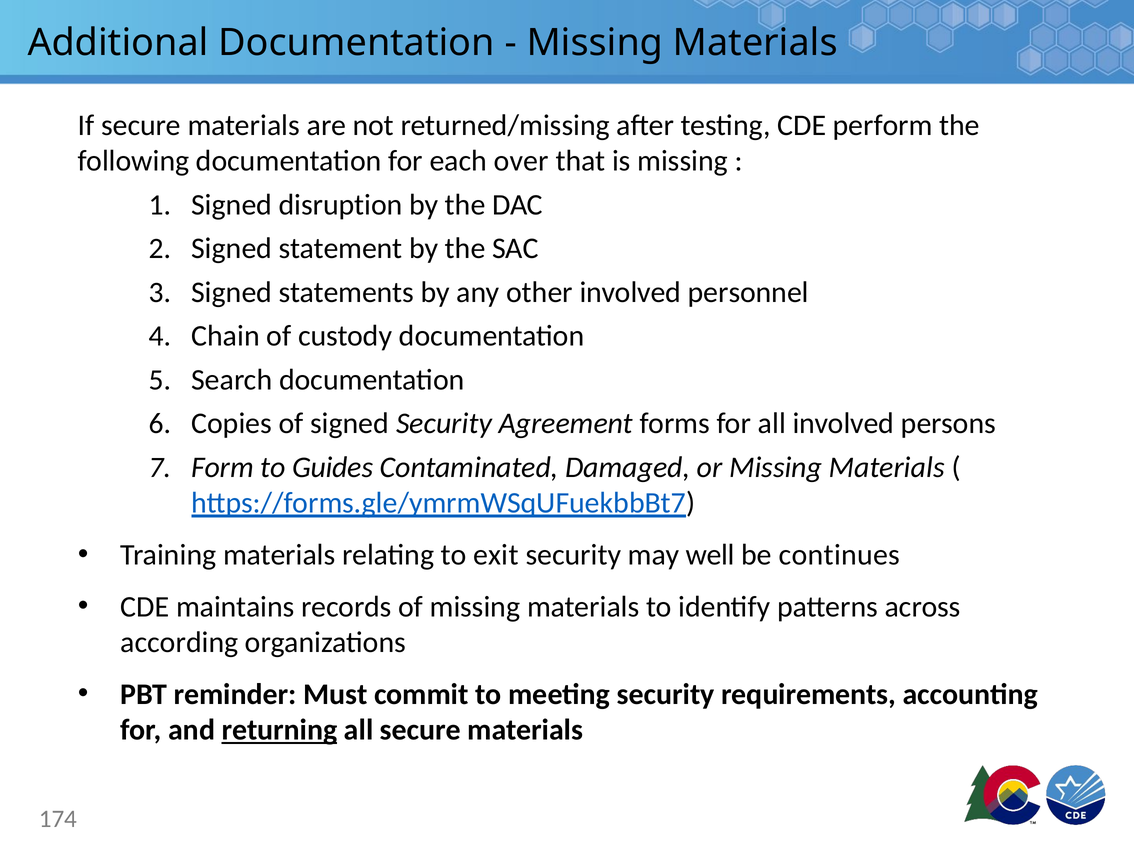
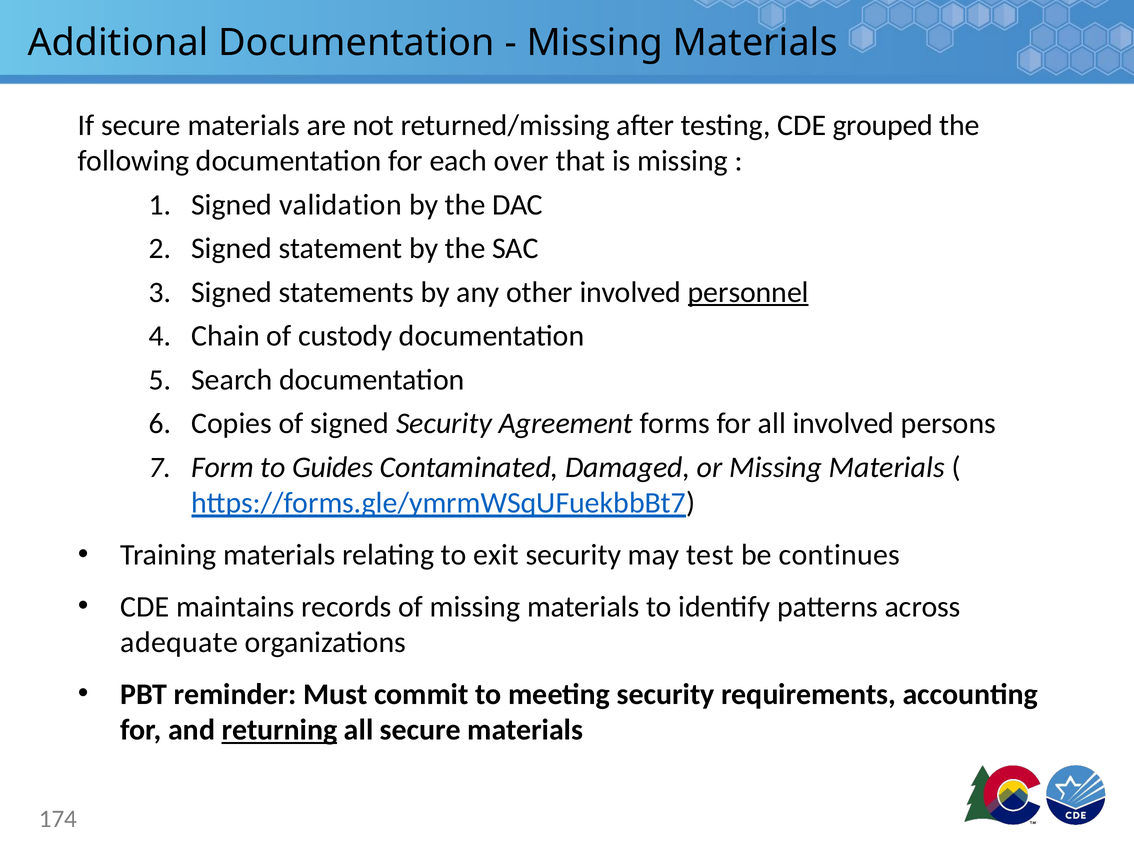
perform: perform -> grouped (883, 125)
disruption: disruption -> validation (340, 205)
personnel underline: none -> present (748, 292)
well: well -> test (710, 555)
according: according -> adequate (179, 643)
